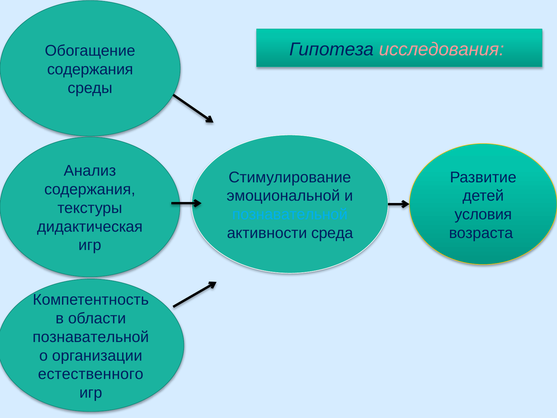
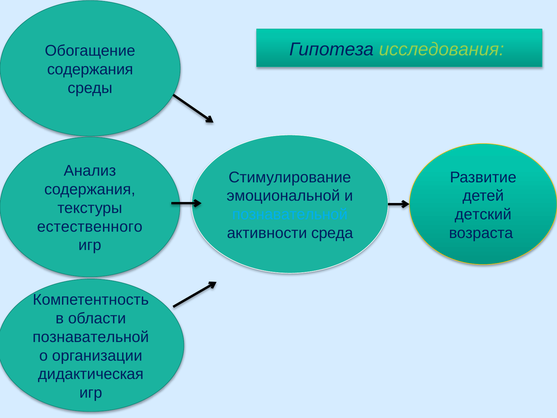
исследования colour: pink -> light green (442, 49)
условия: условия -> детский (483, 214)
дидактическая: дидактическая -> естественного (90, 226)
естественного: естественного -> дидактическая (91, 374)
